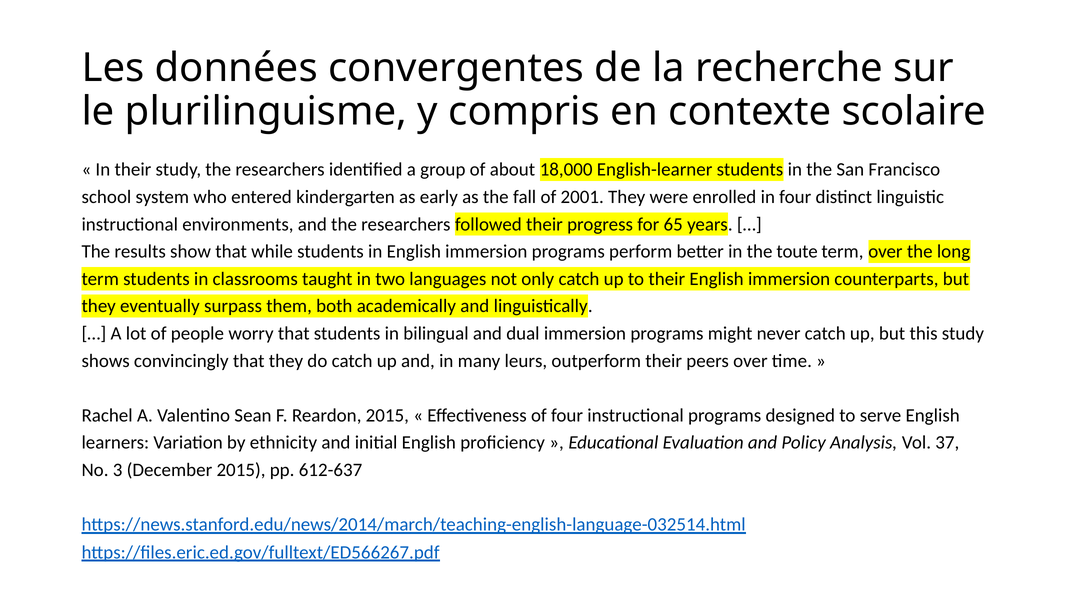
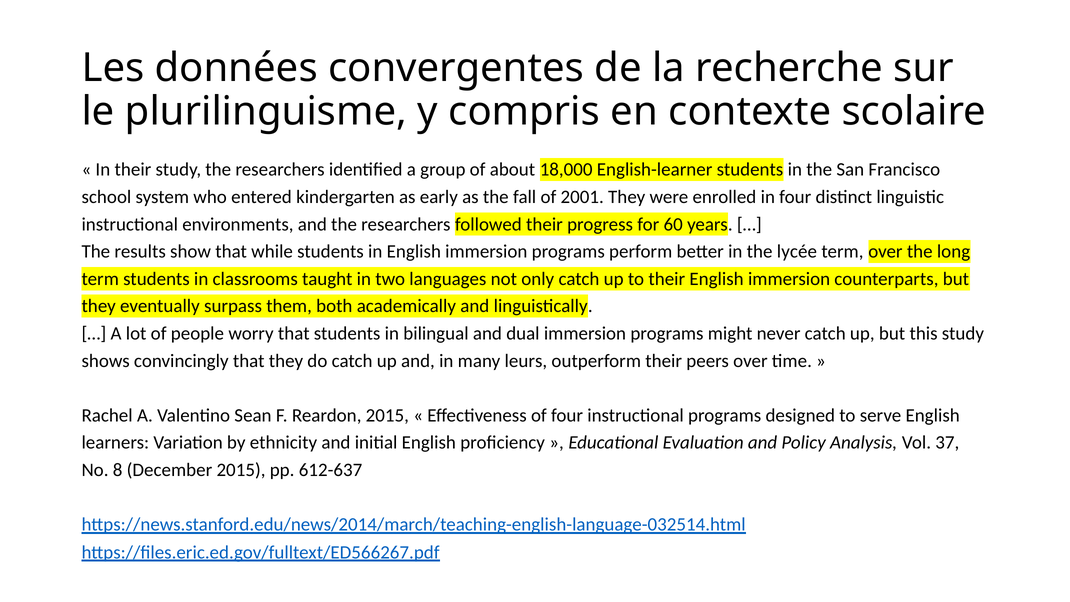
65: 65 -> 60 (673, 224)
toute: toute -> lycée (797, 252)
3: 3 -> 8 (118, 470)
